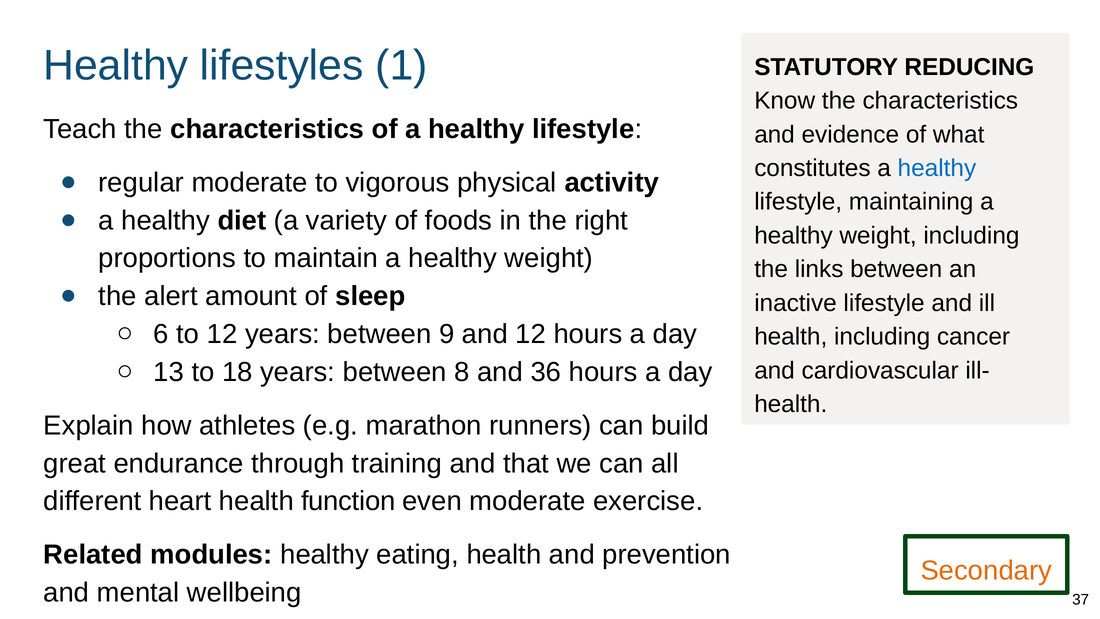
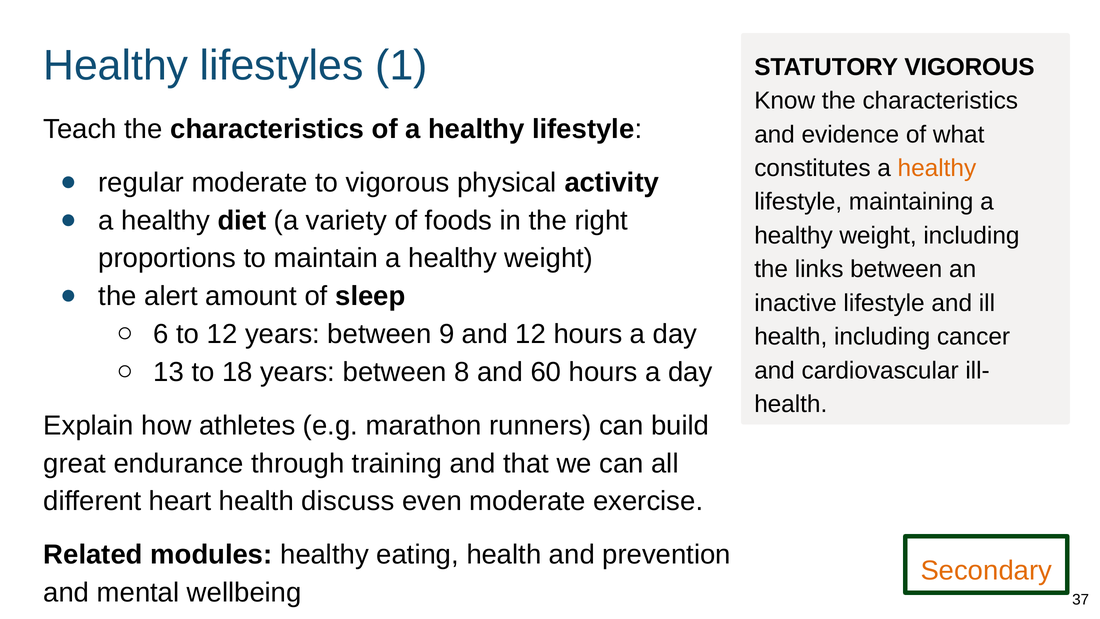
STATUTORY REDUCING: REDUCING -> VIGOROUS (970, 67)
healthy colour: blue -> orange (937, 168)
36: 36 -> 60 (546, 372)
function: function -> discuss (348, 501)
